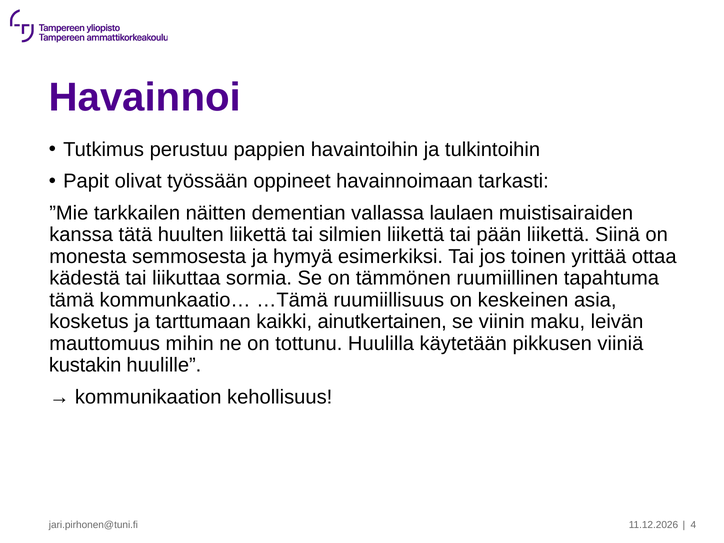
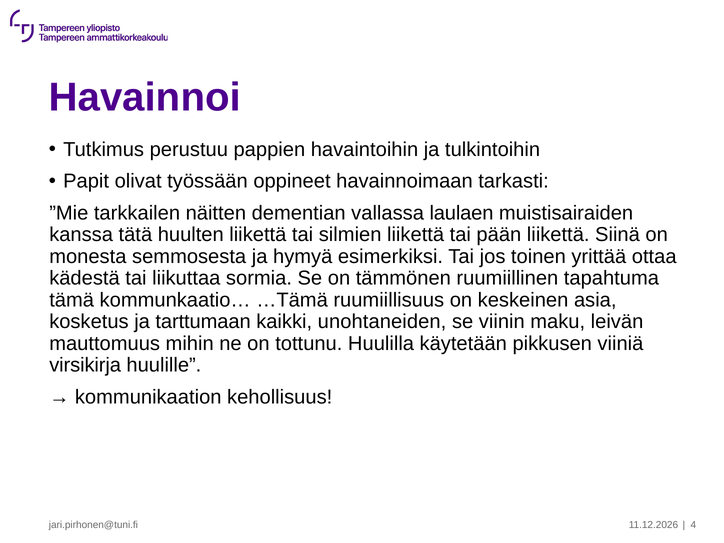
ainutkertainen: ainutkertainen -> unohtaneiden (382, 322)
kustakin: kustakin -> virsikirja (85, 365)
